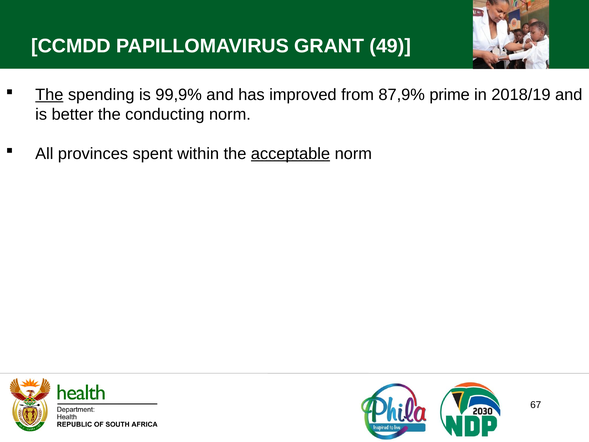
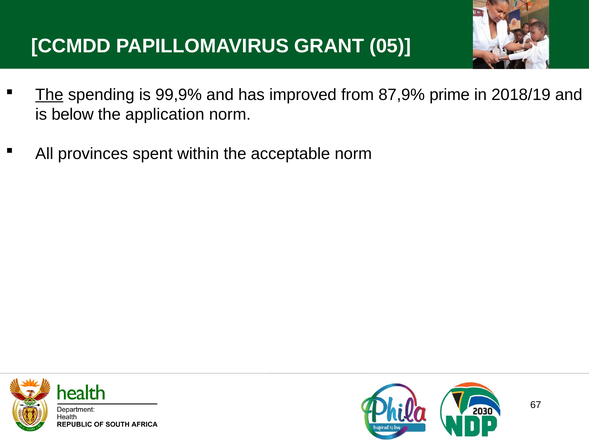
49: 49 -> 05 (390, 46)
better: better -> below (73, 115)
conducting: conducting -> application (165, 115)
acceptable underline: present -> none (290, 154)
